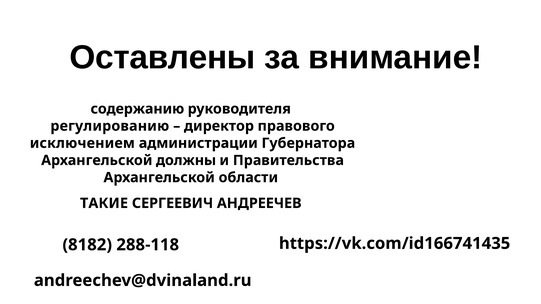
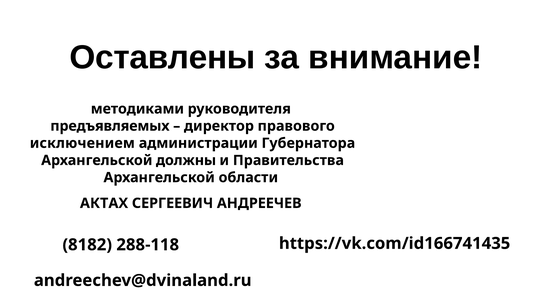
содержанию: содержанию -> методиками (137, 109)
регулированию: регулированию -> предъявляемых (110, 126)
ТАКИЕ: ТАКИЕ -> АКТАХ (104, 203)
